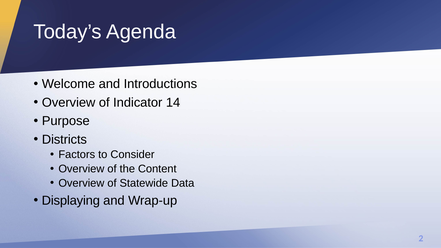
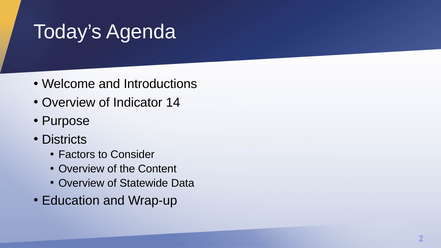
Displaying: Displaying -> Education (71, 201)
